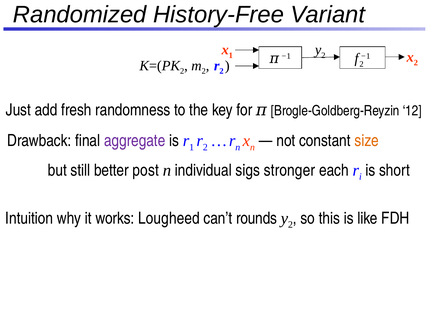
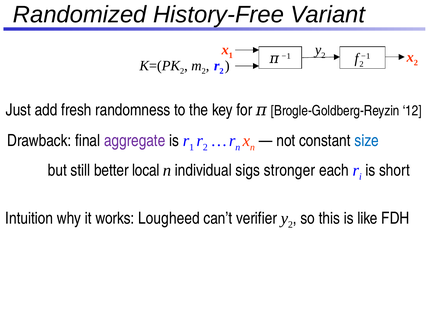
size colour: orange -> blue (367, 141)
post: post -> local (146, 170)
rounds: rounds -> verifier (256, 218)
